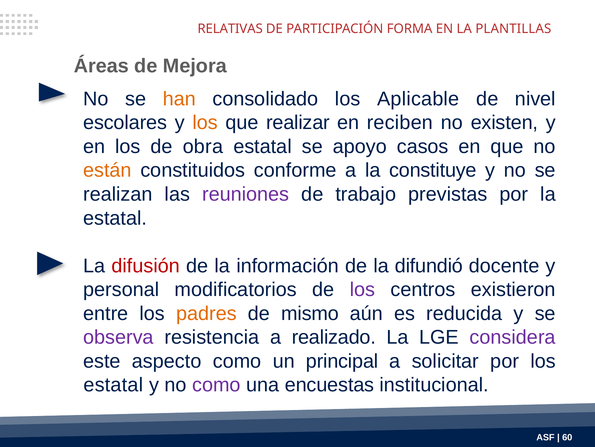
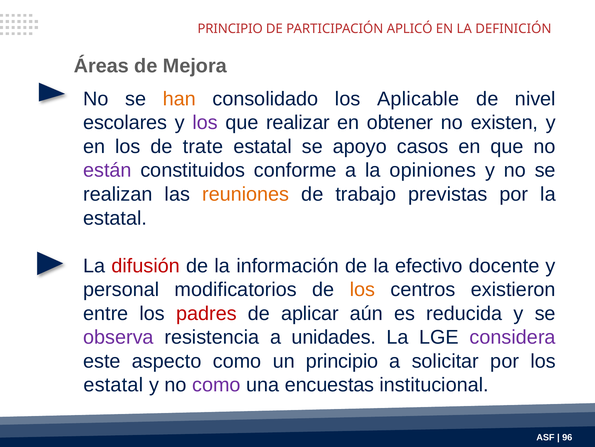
RELATIVAS: RELATIVAS -> PRINCIPIO (230, 29)
FORMA: FORMA -> APLICÓ (410, 29)
PLANTILLAS: PLANTILLAS -> DEFINICIÓN (513, 29)
los colour: orange -> purple (205, 123)
reciben: reciben -> obtener (400, 123)
obra: obra -> trate (203, 146)
están colour: orange -> purple (107, 170)
constituye: constituye -> opiniones (433, 170)
reuniones colour: purple -> orange (246, 194)
difundió: difundió -> efectivo (429, 265)
los colour: purple -> orange (362, 289)
padres colour: orange -> red (206, 313)
mismo: mismo -> aplicar (310, 313)
realizado: realizado -> unidades (334, 337)
un principal: principal -> principio (342, 361)
60: 60 -> 96 (567, 437)
